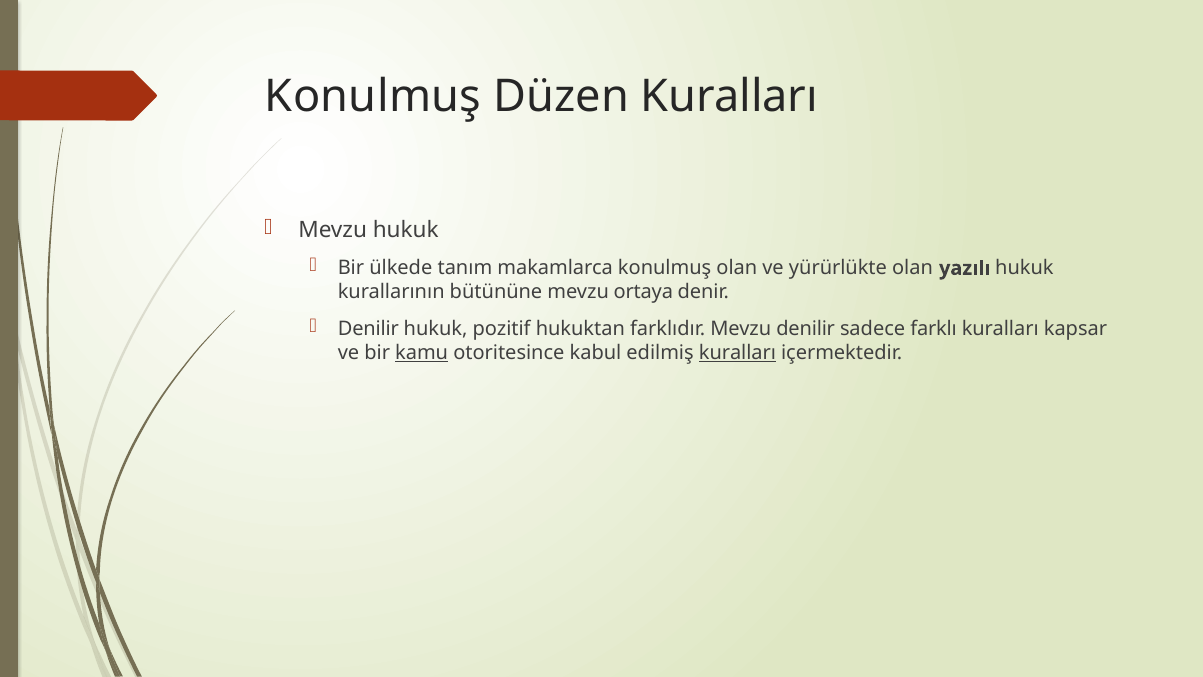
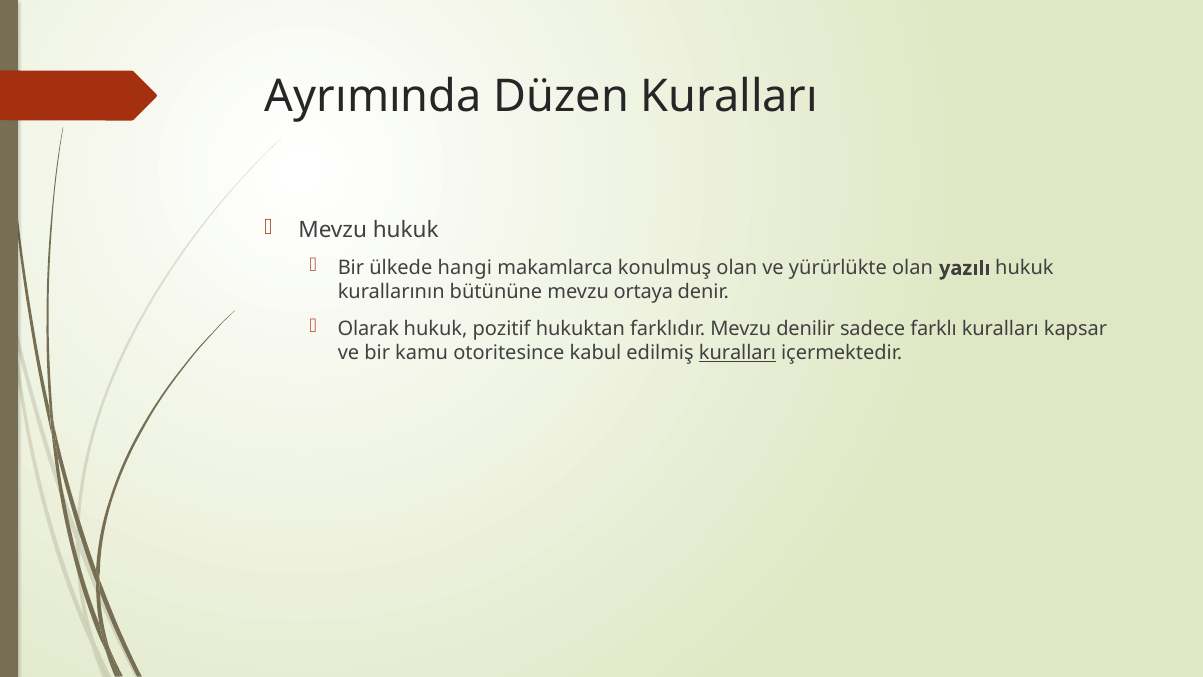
Konulmuş: Konulmuş -> Ayrımında (373, 96)
tanım: tanım -> hangi (465, 268)
Denilir: Denilir -> Olarak (368, 329)
kamu underline: present -> none (422, 353)
